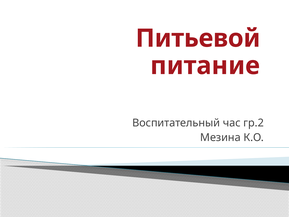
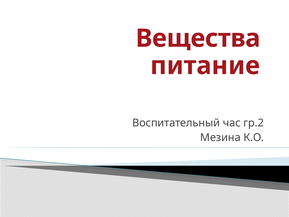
Питьевой: Питьевой -> Вещества (198, 38)
